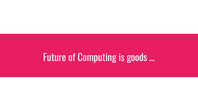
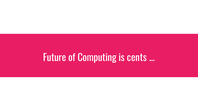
goods: goods -> cents (137, 58)
